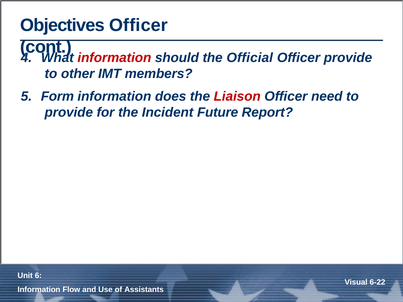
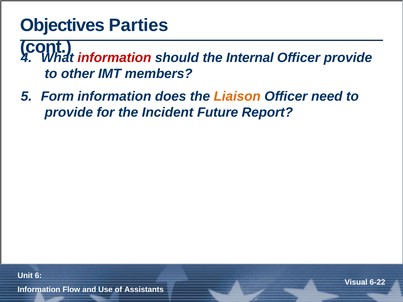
Objectives Officer: Officer -> Parties (139, 25)
Official: Official -> Internal (250, 58)
Liaison colour: red -> orange (237, 96)
